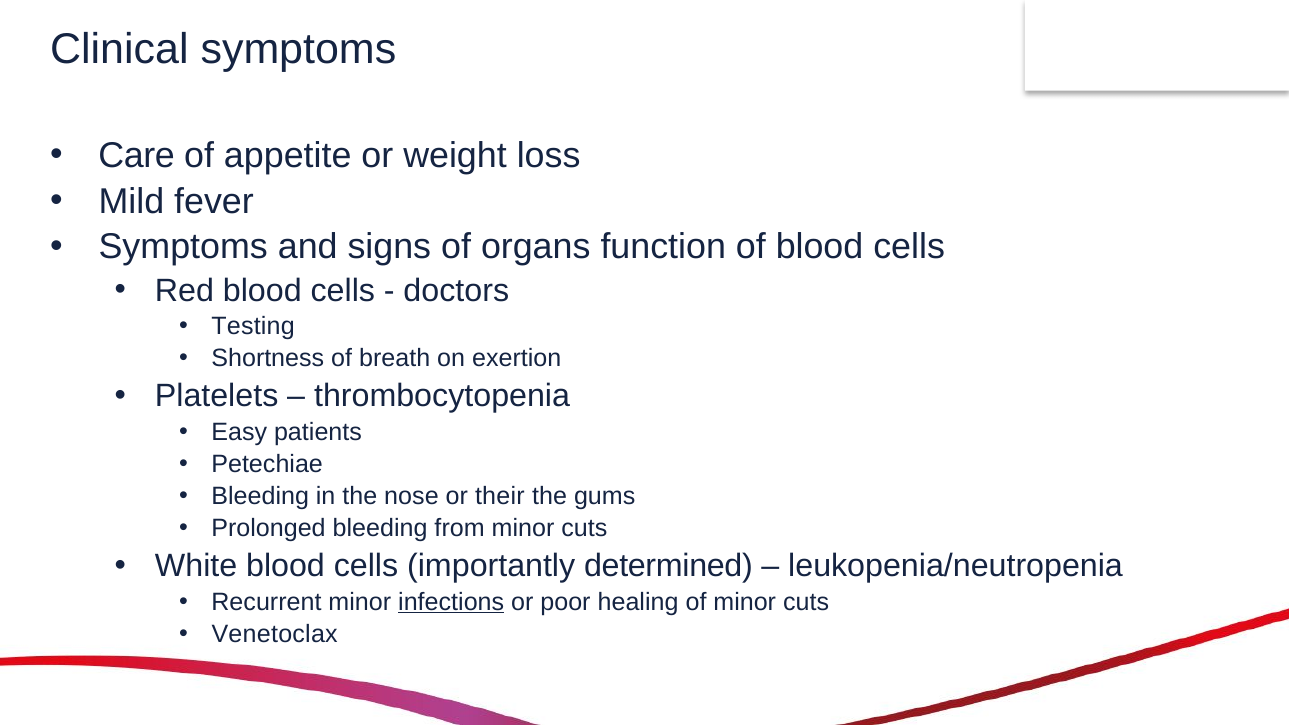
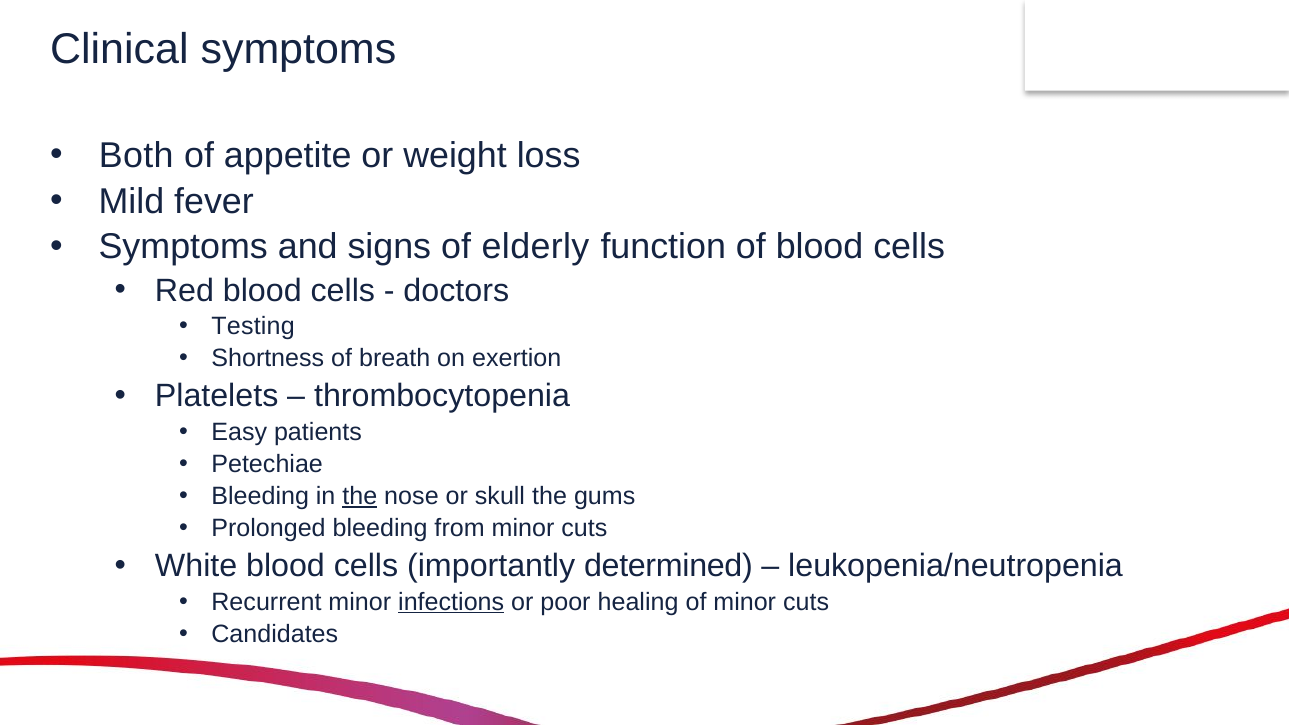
Care: Care -> Both (136, 155)
organs: organs -> elderly (536, 247)
the underline: none -> present (360, 496)
their: their -> skull (500, 496)
Venetoclax: Venetoclax -> Candidates (275, 634)
